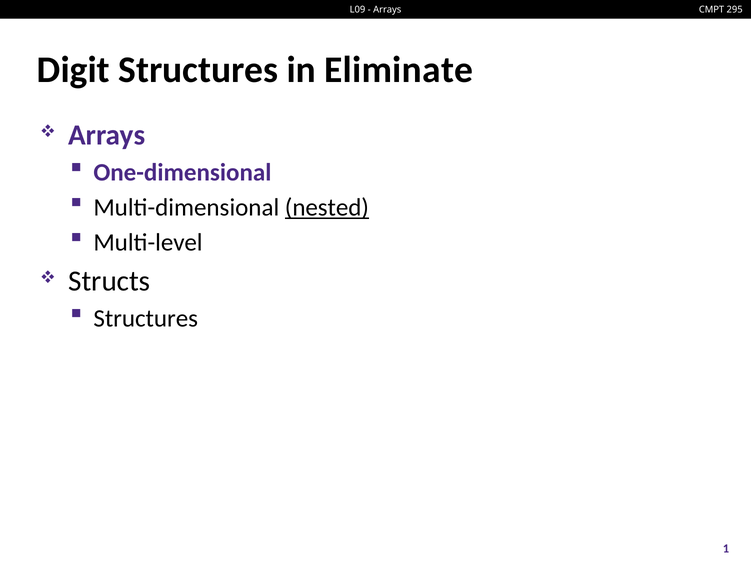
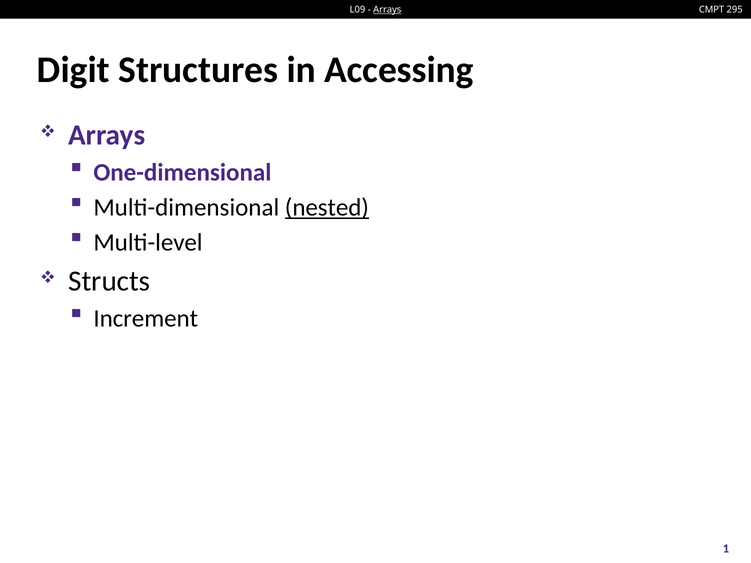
Arrays underline: none -> present (387, 10)
Eliminate: Eliminate -> Accessing (399, 70)
Structures: Structures -> Increment (146, 319)
